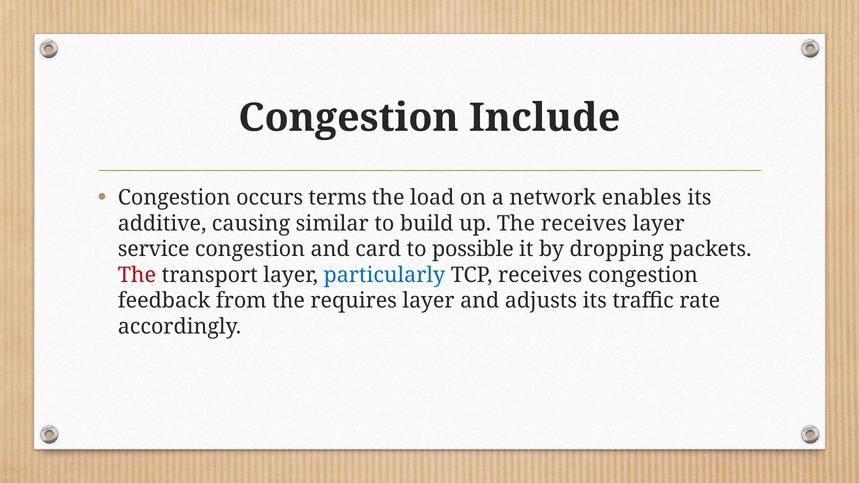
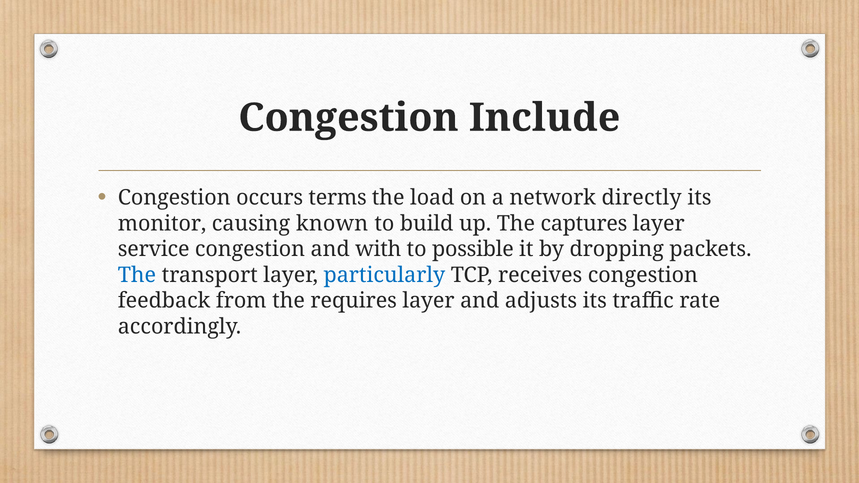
enables: enables -> directly (642, 198)
additive: additive -> monitor (162, 224)
similar: similar -> known (332, 224)
The receives: receives -> captures (584, 224)
card: card -> with (378, 249)
The colour: red -> blue (137, 275)
